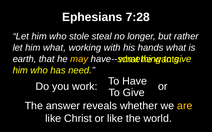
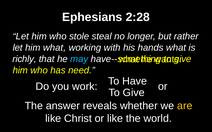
7:28: 7:28 -> 2:28 (138, 17)
earth: earth -> richly (25, 59)
may colour: yellow -> light blue (79, 59)
